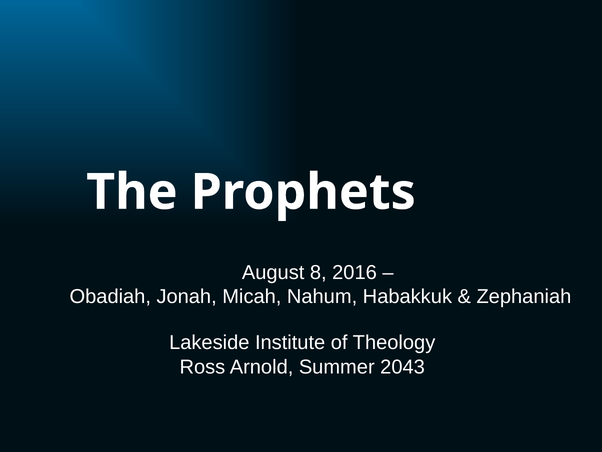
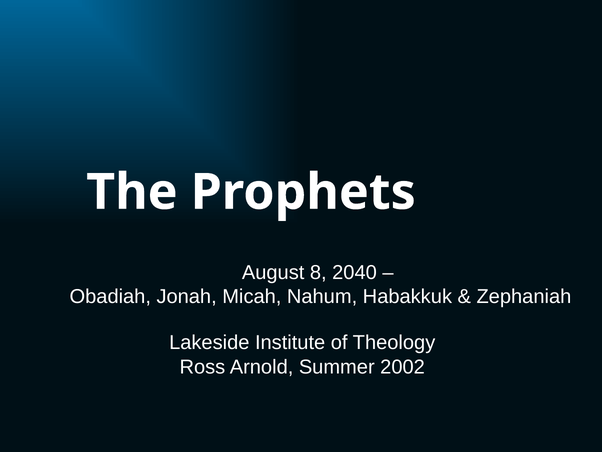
2016: 2016 -> 2040 (355, 272)
2043: 2043 -> 2002 (403, 367)
